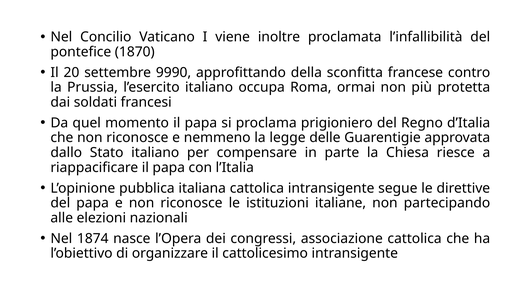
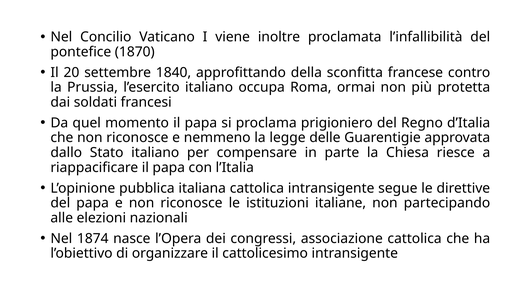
9990: 9990 -> 1840 (174, 72)
